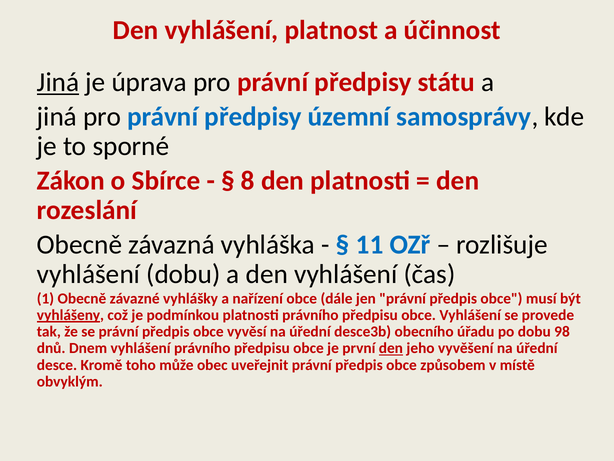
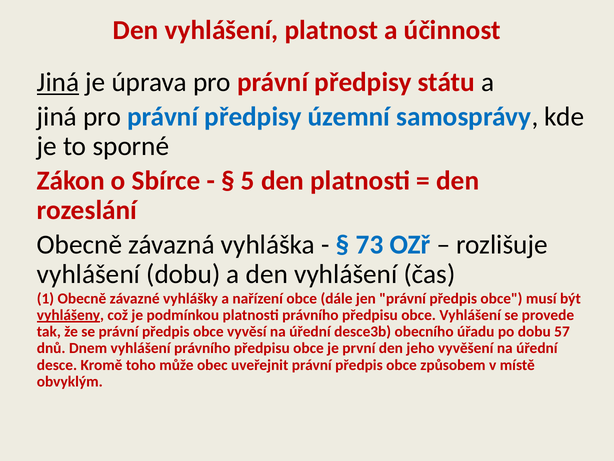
8: 8 -> 5 (248, 181)
11: 11 -> 73 (370, 245)
98: 98 -> 57 (562, 331)
den underline: present -> none (391, 348)
